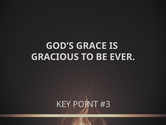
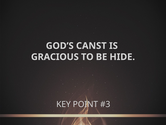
GRACE: GRACE -> CANST (91, 46)
EVER: EVER -> HIDE (122, 57)
